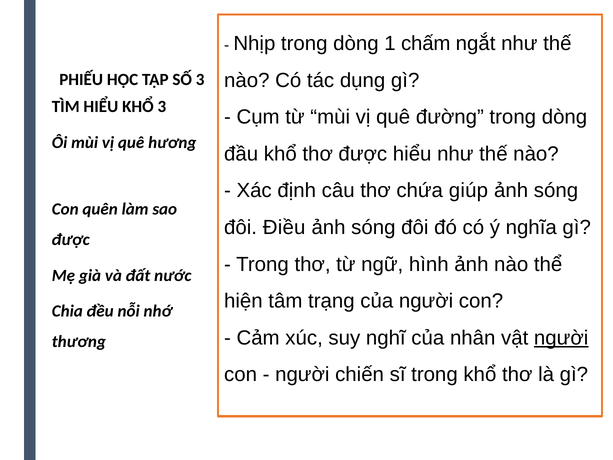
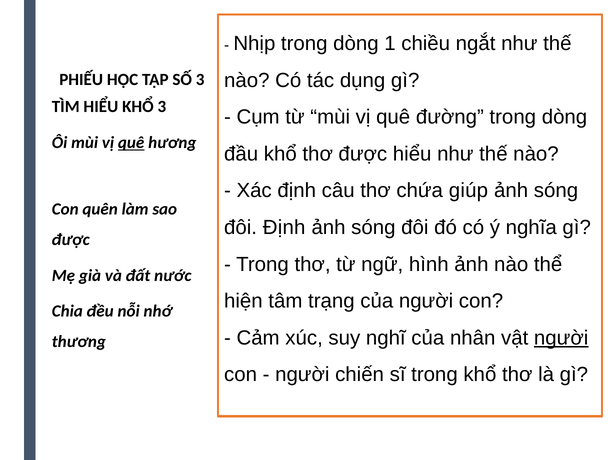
chấm: chấm -> chiều (426, 44)
quê underline: none -> present (131, 142)
đôi Điều: Điều -> Định (284, 227)
